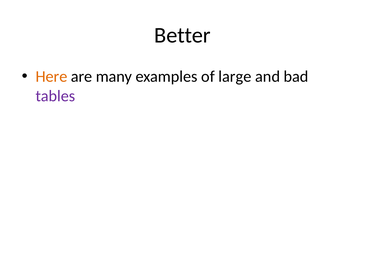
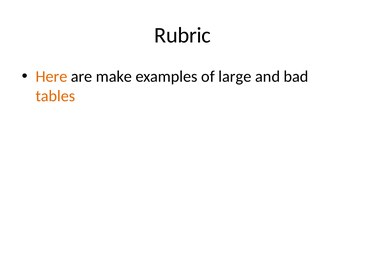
Better: Better -> Rubric (183, 35)
many: many -> make (114, 77)
tables colour: purple -> orange (55, 96)
